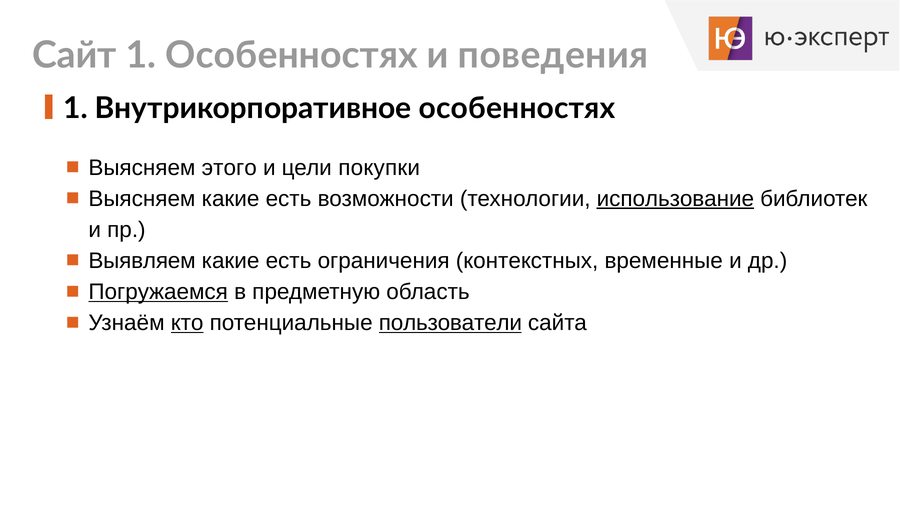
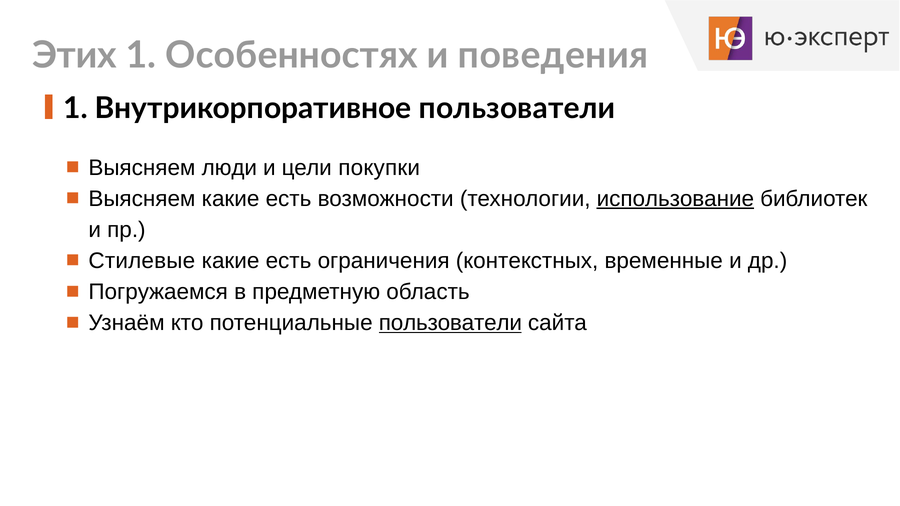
Сайт: Сайт -> Этих (75, 55)
Внутрикорпоративное особенностях: особенностях -> пользователи (517, 109)
этого: этого -> люди (229, 168)
Выявляем: Выявляем -> Стилевые (142, 261)
Погружаемся underline: present -> none (158, 292)
кто underline: present -> none (187, 323)
